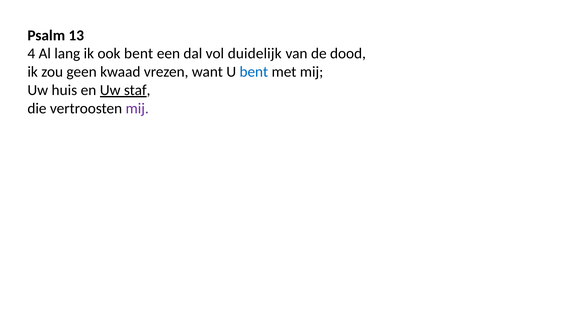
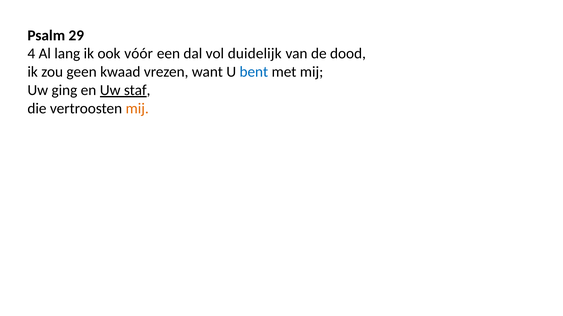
13: 13 -> 29 (76, 35)
ook bent: bent -> vóór (139, 54)
huis: huis -> ging (64, 90)
mij colour: purple -> orange (137, 109)
